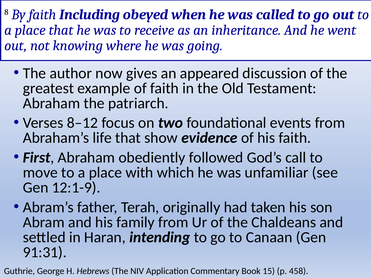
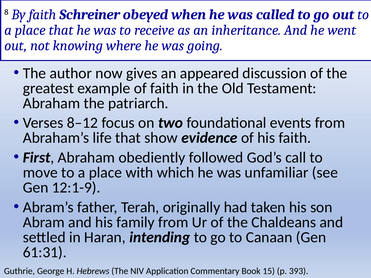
Including: Including -> Schreiner (90, 15)
91:31: 91:31 -> 61:31 (45, 252)
458: 458 -> 393 (299, 271)
